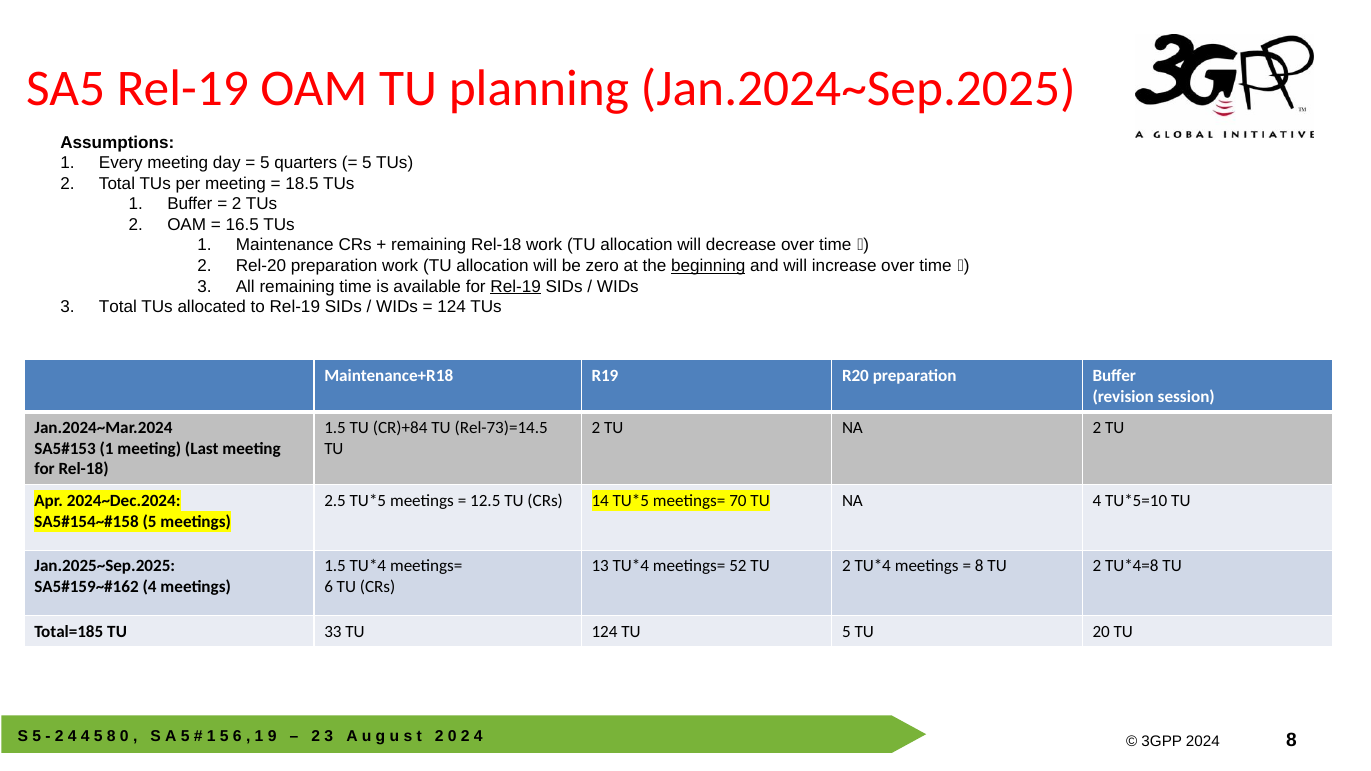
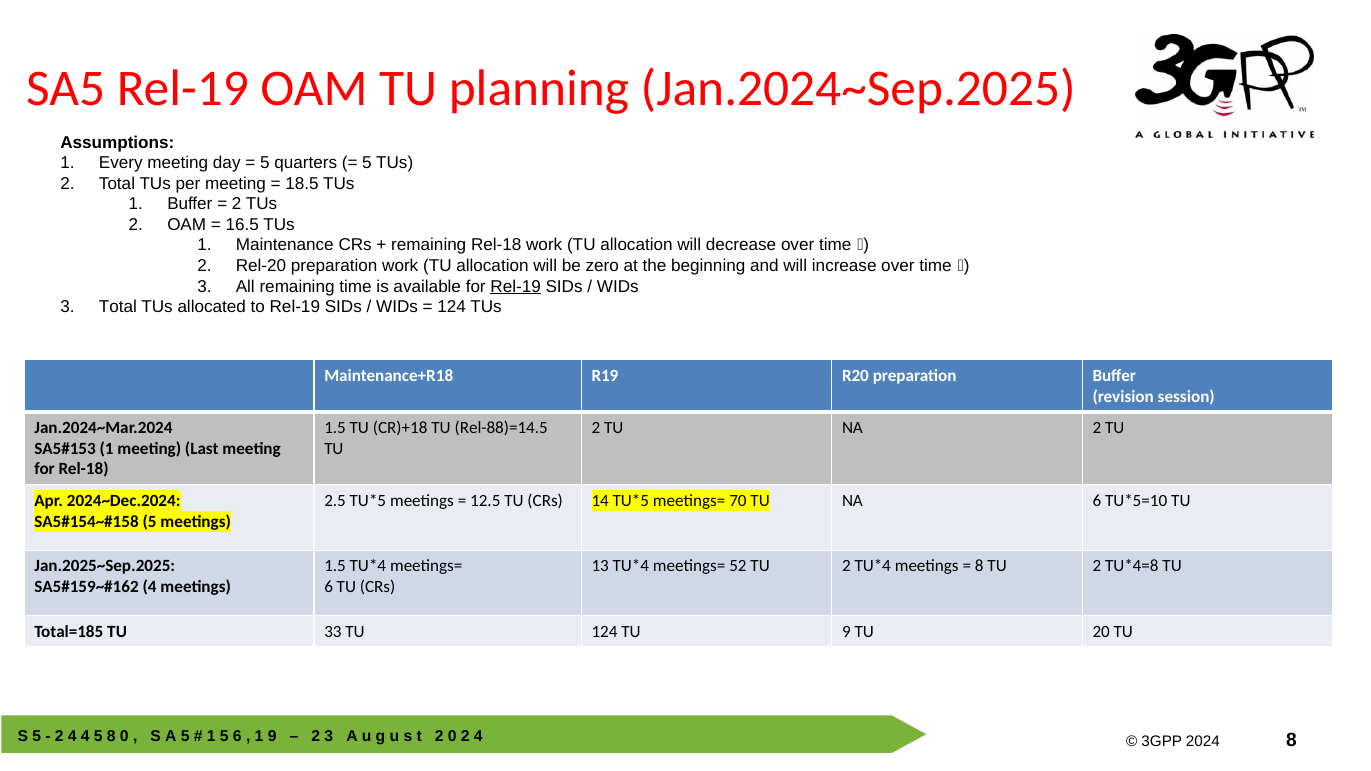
beginning underline: present -> none (708, 266)
CR)+84: CR)+84 -> CR)+18 (400, 428)
Rel-73)=14.5: Rel-73)=14.5 -> Rel-88)=14.5 (501, 428)
NA 4: 4 -> 6 (1097, 501)
TU 5: 5 -> 9 (846, 632)
